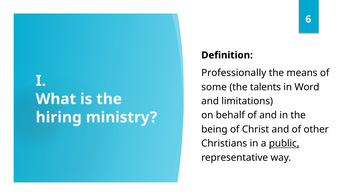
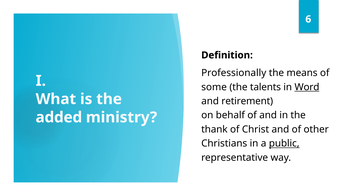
Word underline: none -> present (307, 87)
limitations: limitations -> retirement (247, 101)
hiring: hiring -> added (59, 118)
being: being -> thank (214, 130)
